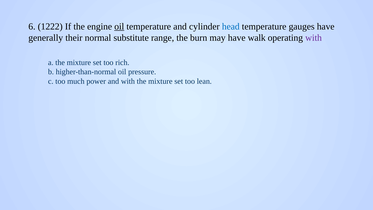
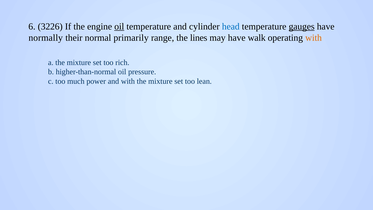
1222: 1222 -> 3226 (50, 26)
gauges underline: none -> present (302, 26)
generally: generally -> normally (46, 38)
substitute: substitute -> primarily (131, 38)
burn: burn -> lines (199, 38)
with colour: purple -> orange (314, 38)
